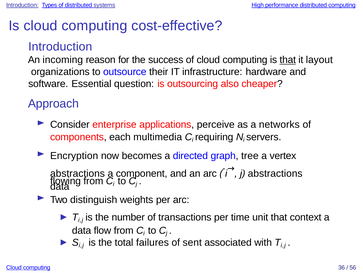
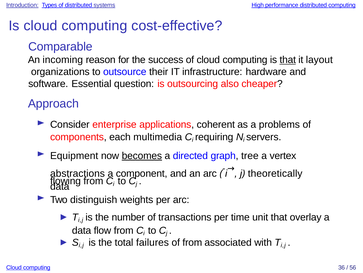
Introduction: Introduction -> Comparable (60, 47)
perceive: perceive -> coherent (216, 124)
networks: networks -> problems (279, 124)
Encryption: Encryption -> Equipment (74, 155)
becomes underline: none -> present (142, 155)
j abstractions: abstractions -> theoretically (275, 173)
context: context -> overlay (306, 217)
of sent: sent -> from (192, 242)
